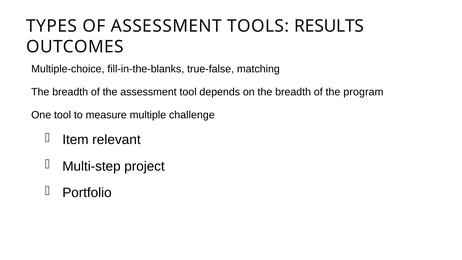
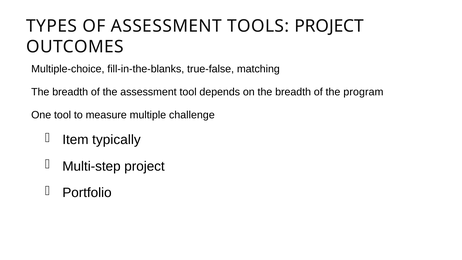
TOOLS RESULTS: RESULTS -> PROJECT (329, 26)
relevant: relevant -> typically (116, 140)
